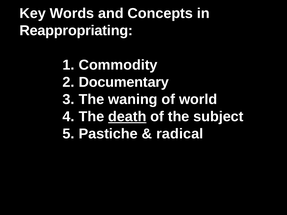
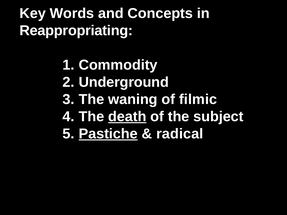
Documentary: Documentary -> Underground (124, 82)
world: world -> filmic (198, 99)
Pastiche underline: none -> present (108, 134)
